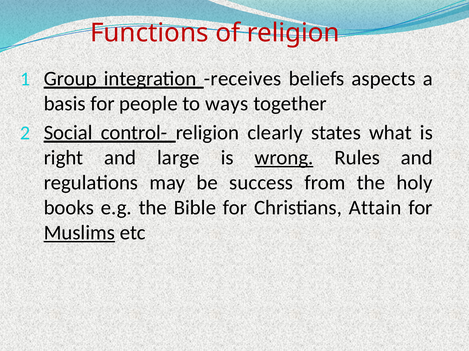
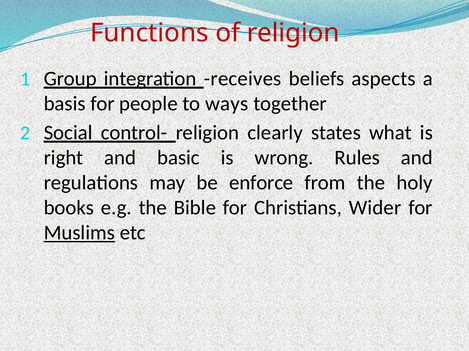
large: large -> basic (178, 158)
wrong underline: present -> none (284, 158)
success: success -> enforce (261, 183)
Attain: Attain -> Wider (375, 208)
